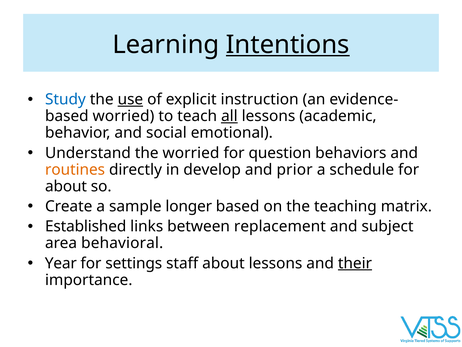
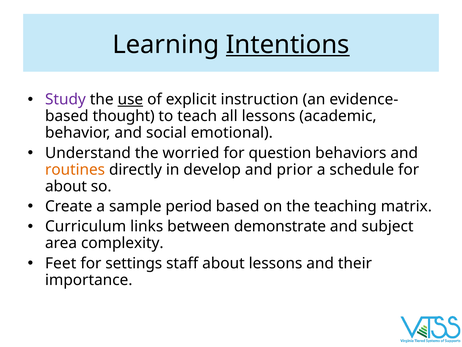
Study colour: blue -> purple (65, 99)
based worried: worried -> thought (124, 116)
all underline: present -> none (229, 116)
longer: longer -> period (189, 206)
Established: Established -> Curriculum (86, 226)
replacement: replacement -> demonstrate (280, 226)
behavioral: behavioral -> complexity (122, 243)
Year: Year -> Feet (61, 263)
their underline: present -> none (355, 263)
